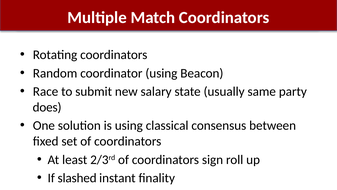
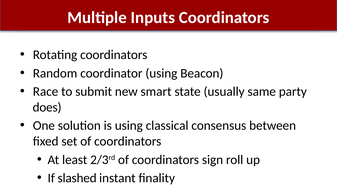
Match: Match -> Inputs (153, 18)
salary: salary -> smart (156, 91)
